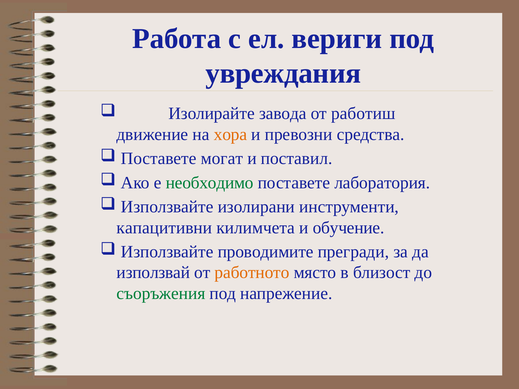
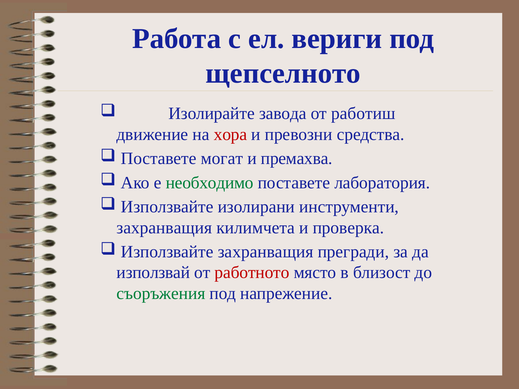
увреждания: увреждания -> щепселното (283, 73)
хора colour: orange -> red (230, 134)
поставил: поставил -> премахва (297, 159)
капацитивни: капацитивни -> захранващия (164, 228)
обучение: обучение -> проверка (348, 228)
Използвайте проводимите: проводимите -> захранващия (266, 252)
работното colour: orange -> red (252, 273)
